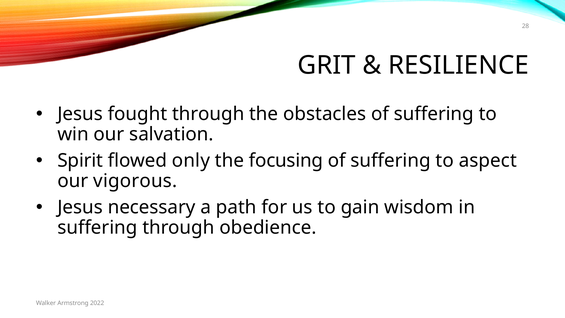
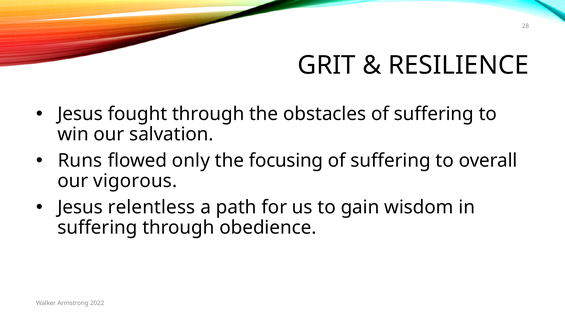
Spirit: Spirit -> Runs (80, 160)
aspect: aspect -> overall (488, 160)
necessary: necessary -> relentless (152, 207)
